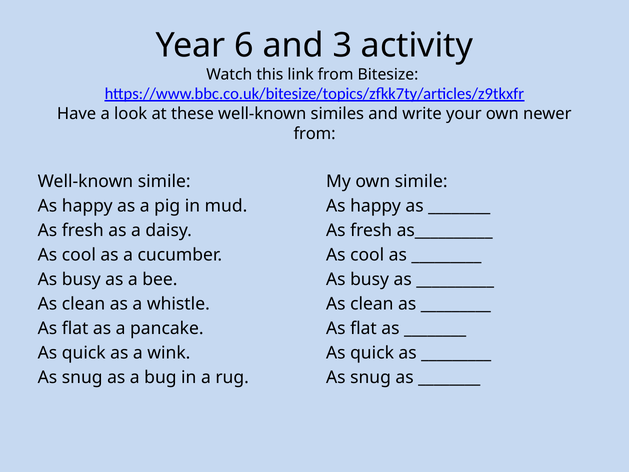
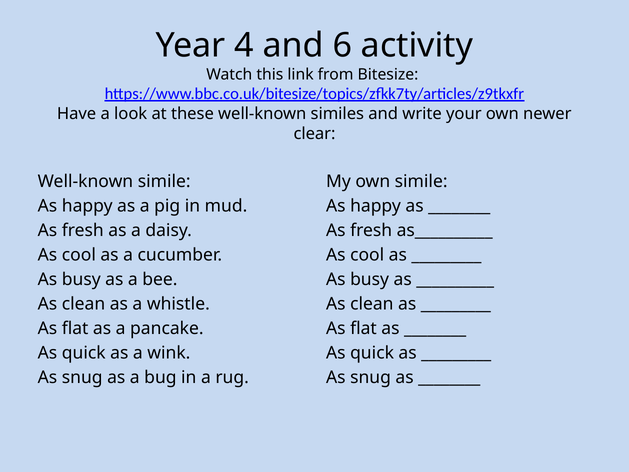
6: 6 -> 4 (244, 46)
3: 3 -> 6 (342, 46)
from: from -> clear (315, 134)
